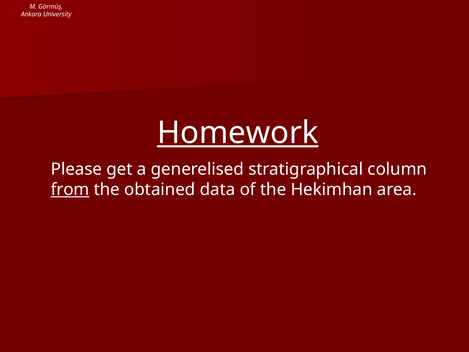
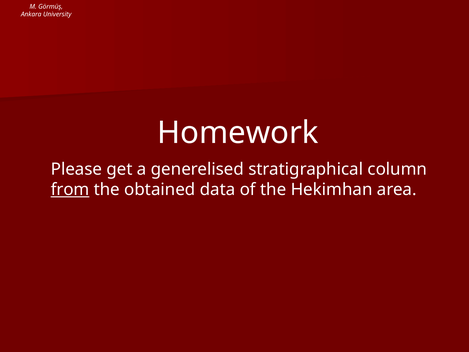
Homework underline: present -> none (238, 133)
